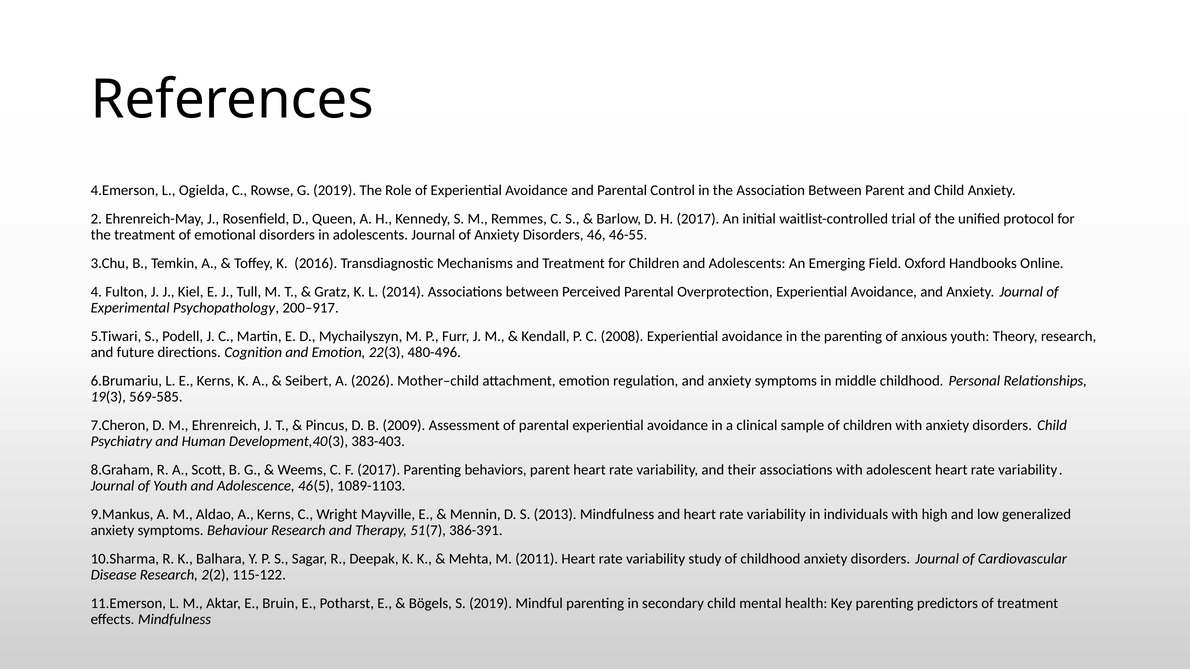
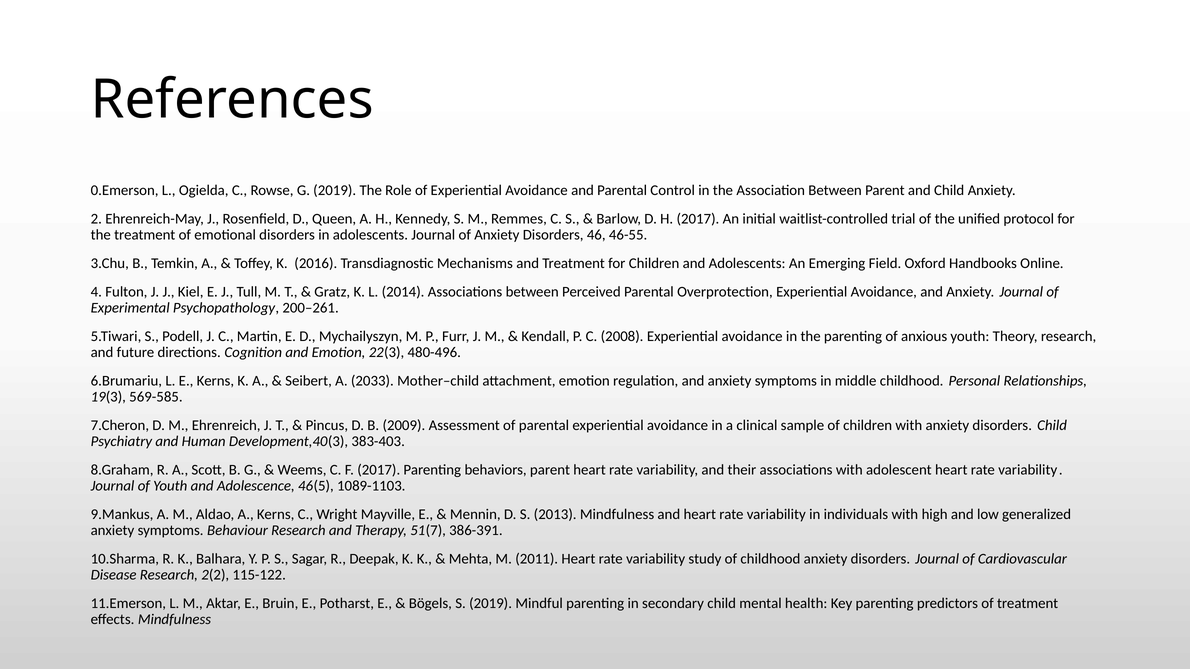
4.Emerson: 4.Emerson -> 0.Emerson (125, 191)
200–917: 200–917 -> 200–261 (311, 308)
2026: 2026 -> 2033 (372, 381)
